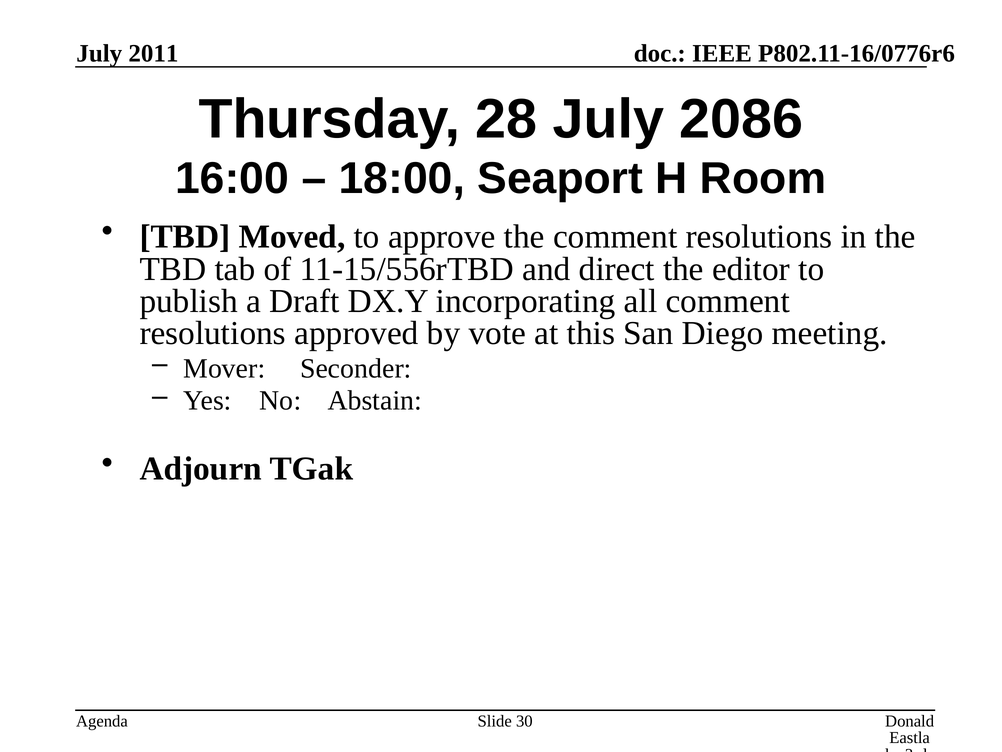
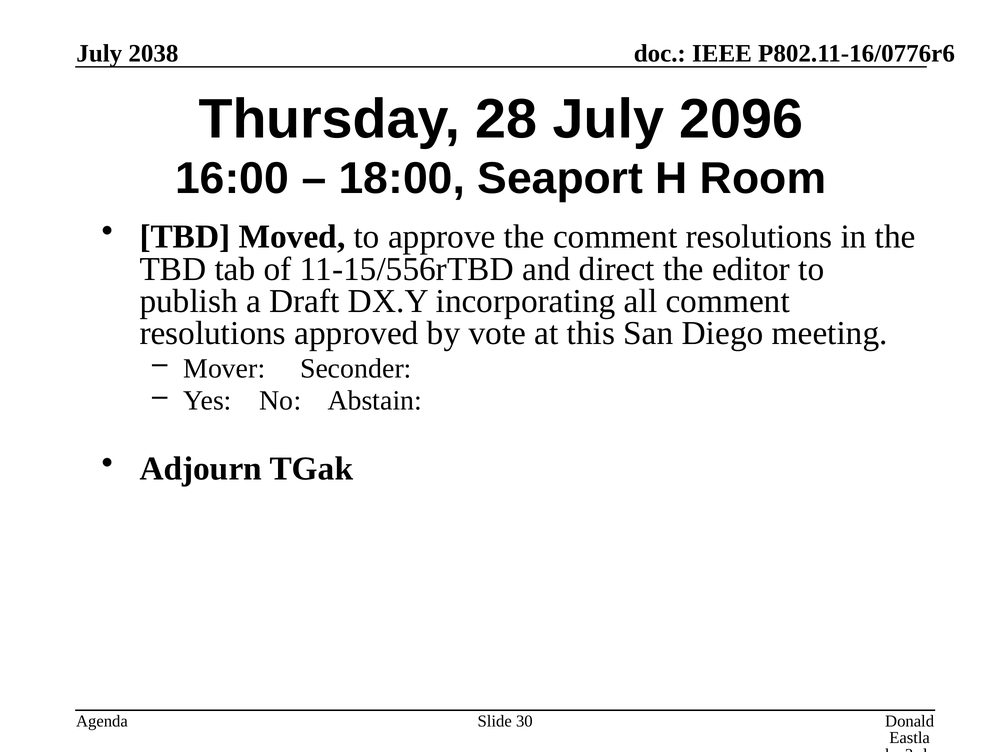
2011: 2011 -> 2038 (153, 53)
2086: 2086 -> 2096 (741, 119)
